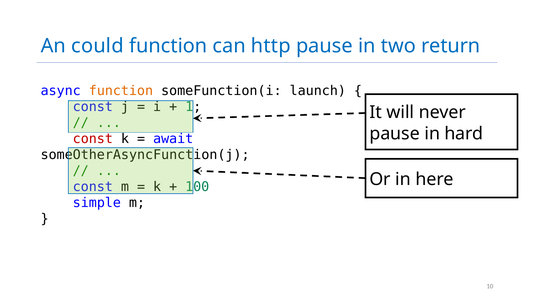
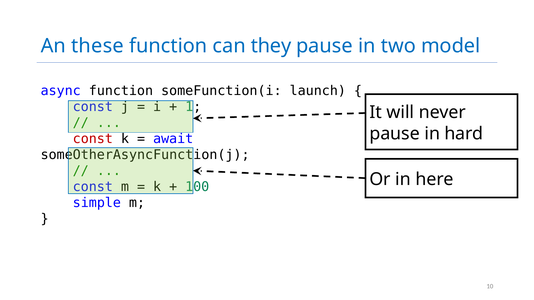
could: could -> these (97, 46)
http: http -> they (271, 46)
return: return -> model (451, 46)
function colour: orange -> black (121, 91)
